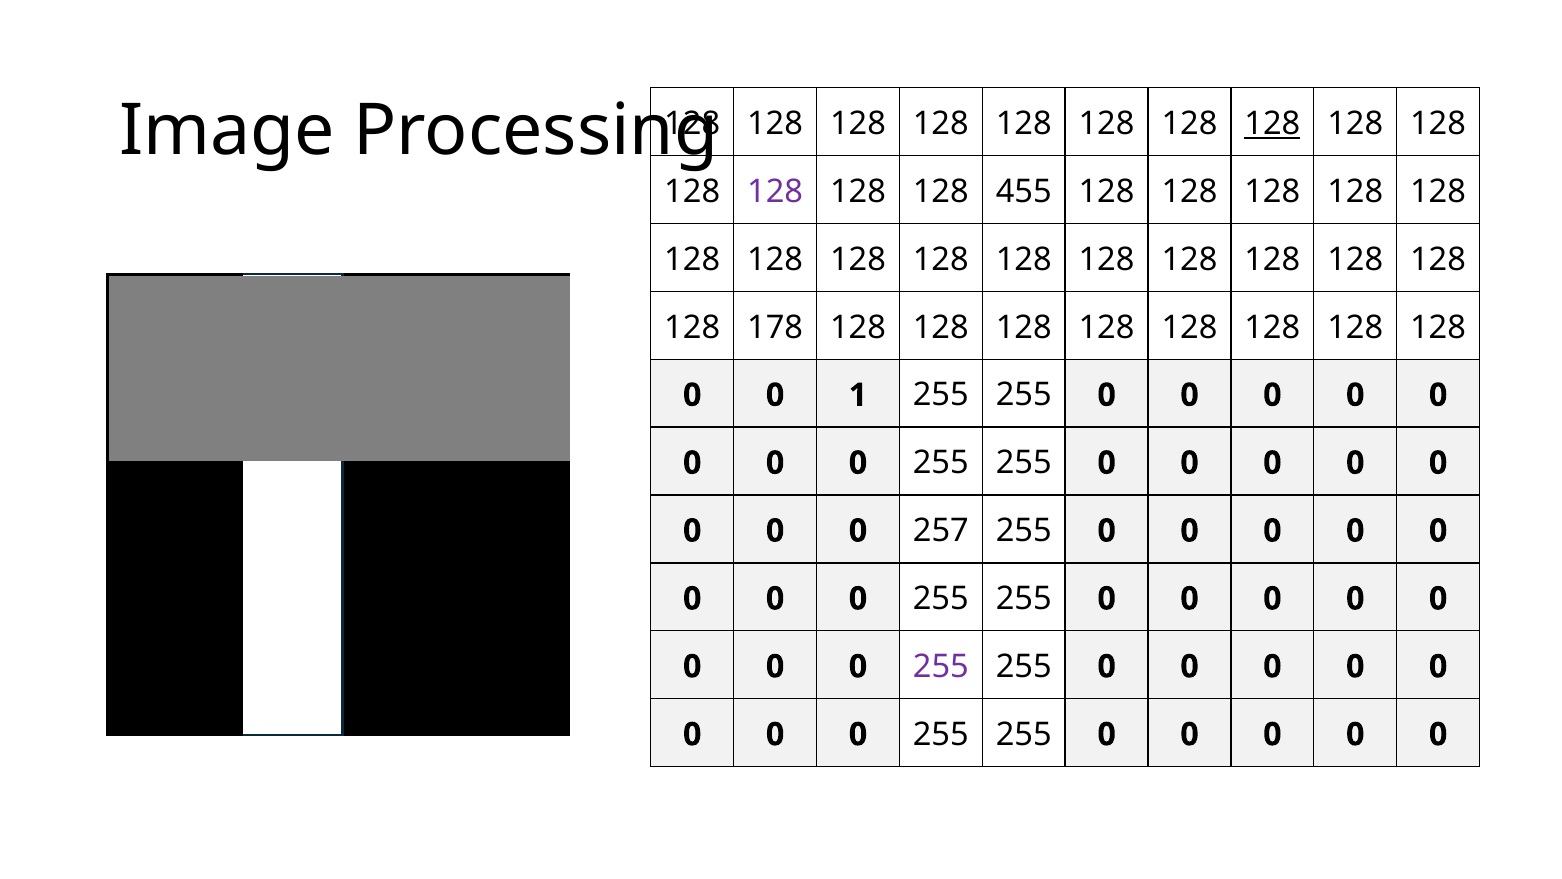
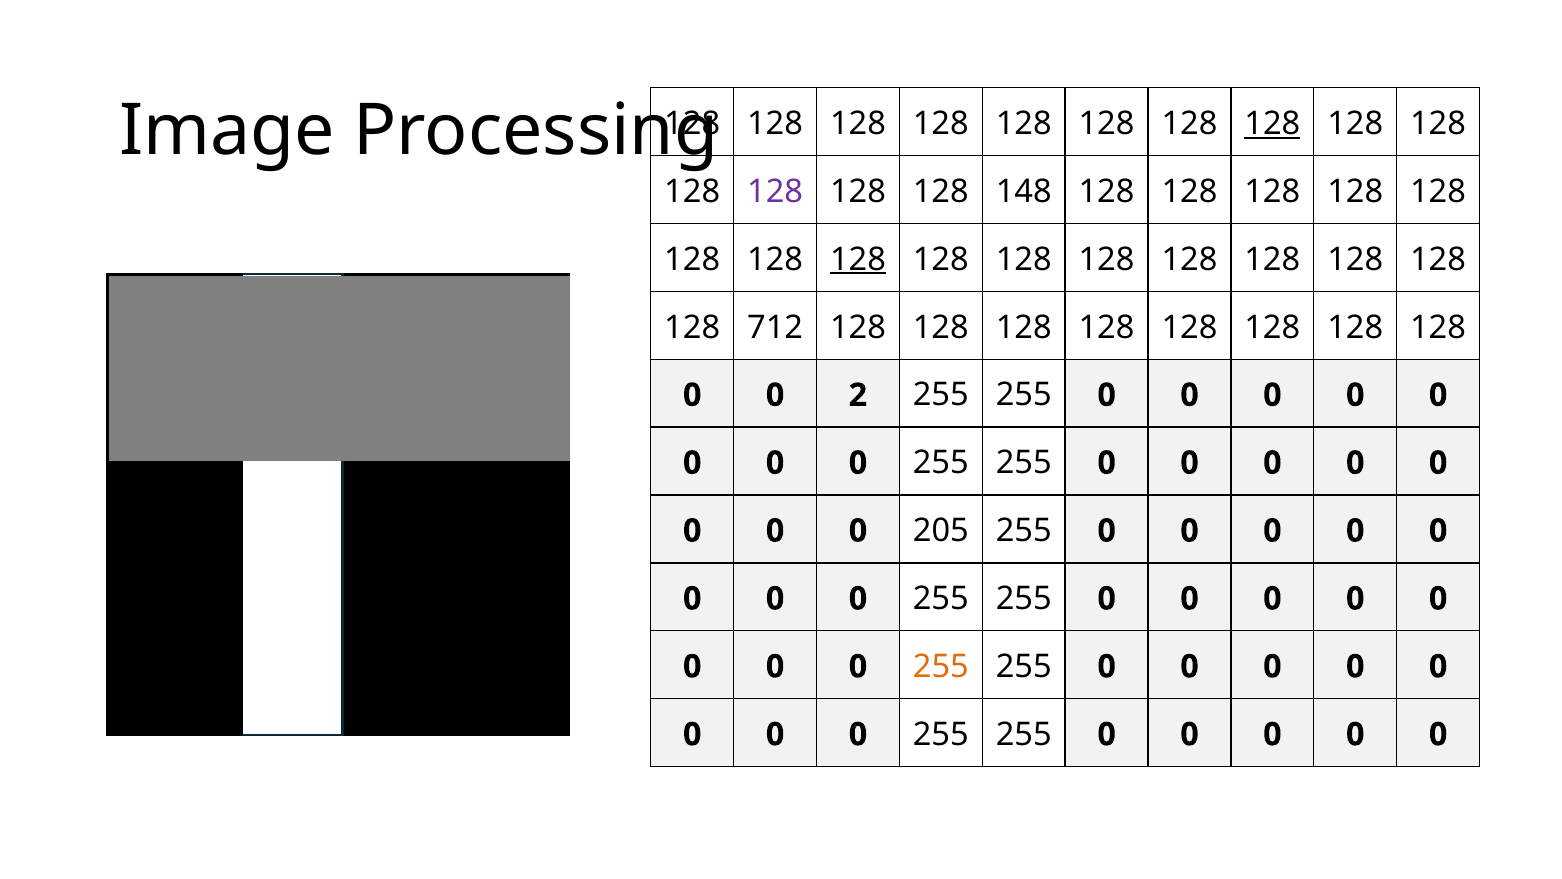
455: 455 -> 148 (1024, 191)
128 underline: none -> present (858, 259)
178: 178 -> 712 (775, 327)
1: 1 -> 2 (858, 395)
257: 257 -> 205 (941, 531)
255 colour: purple -> orange (941, 666)
